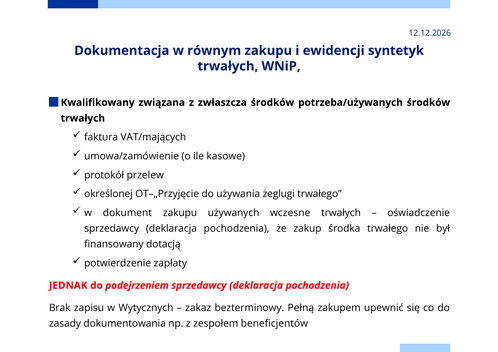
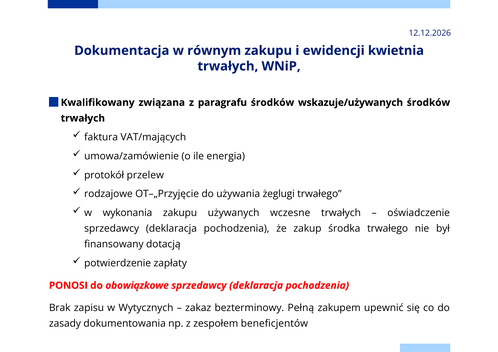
syntetyk: syntetyk -> kwietnia (396, 51)
zwłaszcza: zwłaszcza -> paragrafu (222, 103)
potrzeba/używanych: potrzeba/używanych -> wskazuje/używanych (351, 103)
kasowe: kasowe -> energia (226, 156)
określonej: określonej -> rodzajowe (108, 194)
dokument: dokument -> wykonania (127, 213)
JEDNAK: JEDNAK -> PONOSI (68, 286)
podejrzeniem: podejrzeniem -> obowiązkowe (137, 286)
